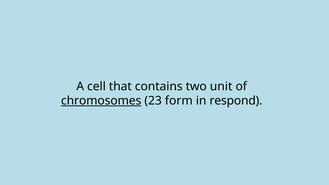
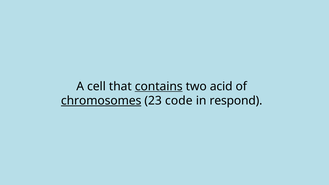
contains underline: none -> present (159, 86)
unit: unit -> acid (221, 86)
form: form -> code (179, 101)
